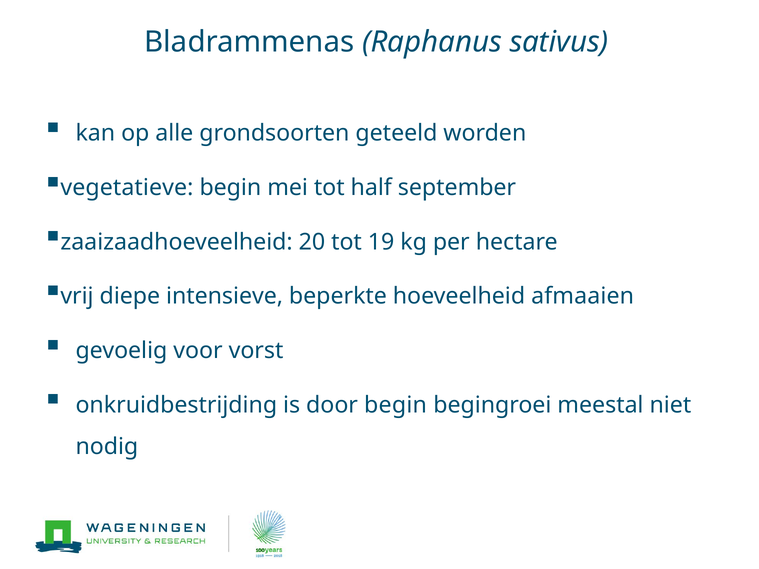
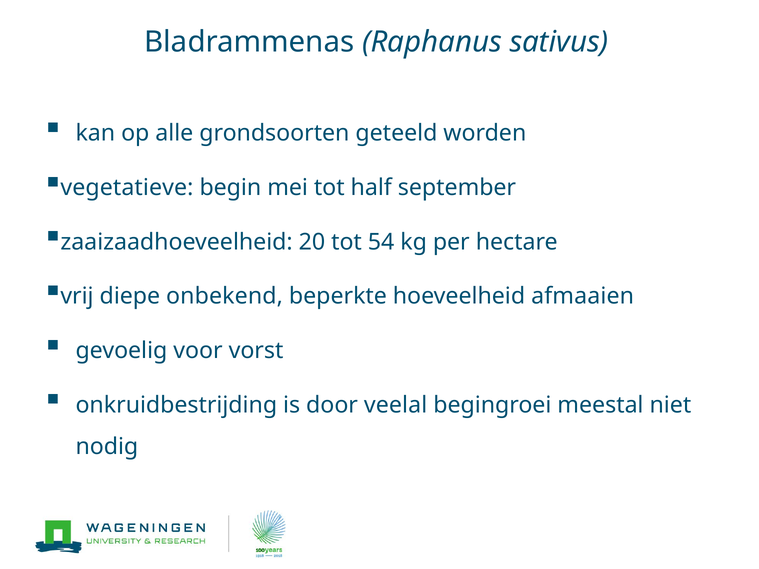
19: 19 -> 54 (381, 242)
intensieve: intensieve -> onbekend (224, 296)
door begin: begin -> veelal (396, 405)
